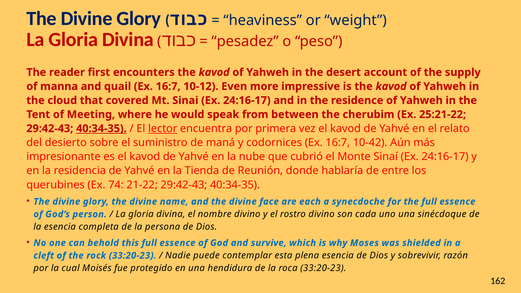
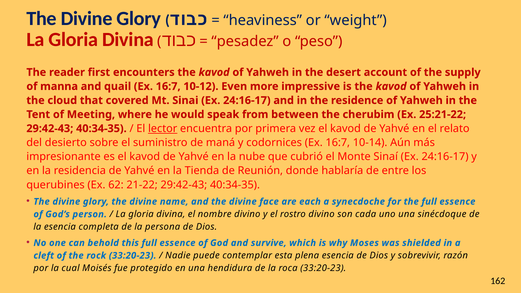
40:34-35 underline: present -> none (101, 129)
10-42: 10-42 -> 10-14 (370, 143)
74: 74 -> 62 (116, 185)
